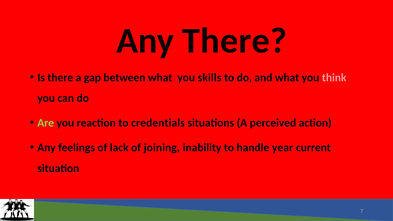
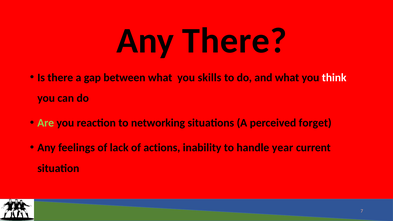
think colour: pink -> white (334, 78)
credentials: credentials -> networking (158, 123)
action: action -> forget (315, 123)
joining: joining -> actions (162, 148)
